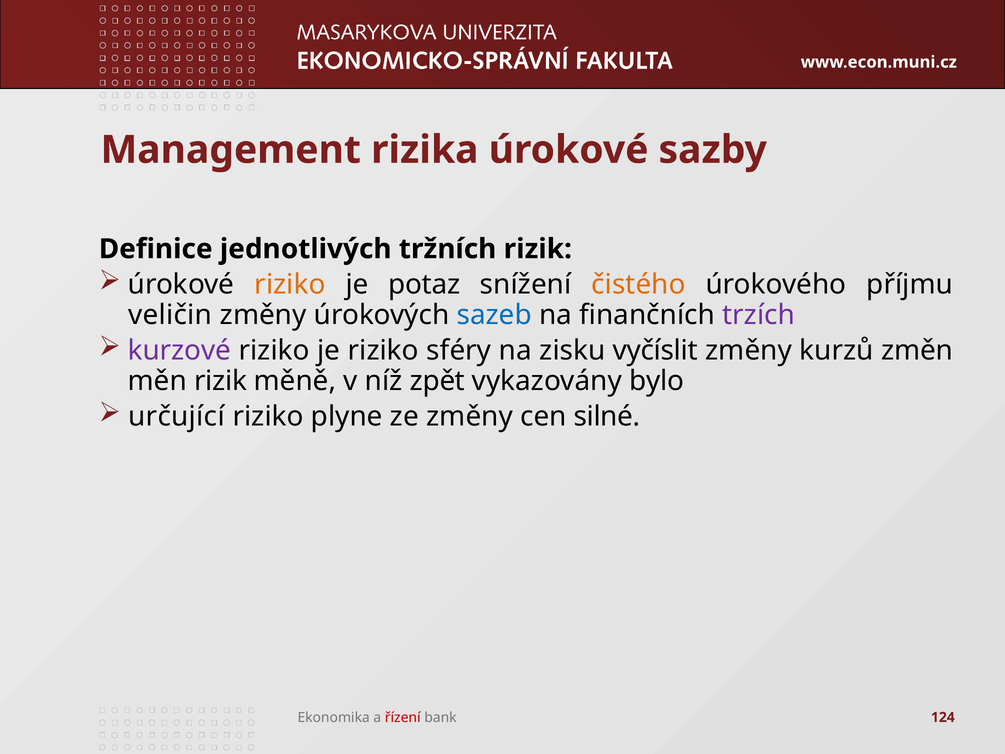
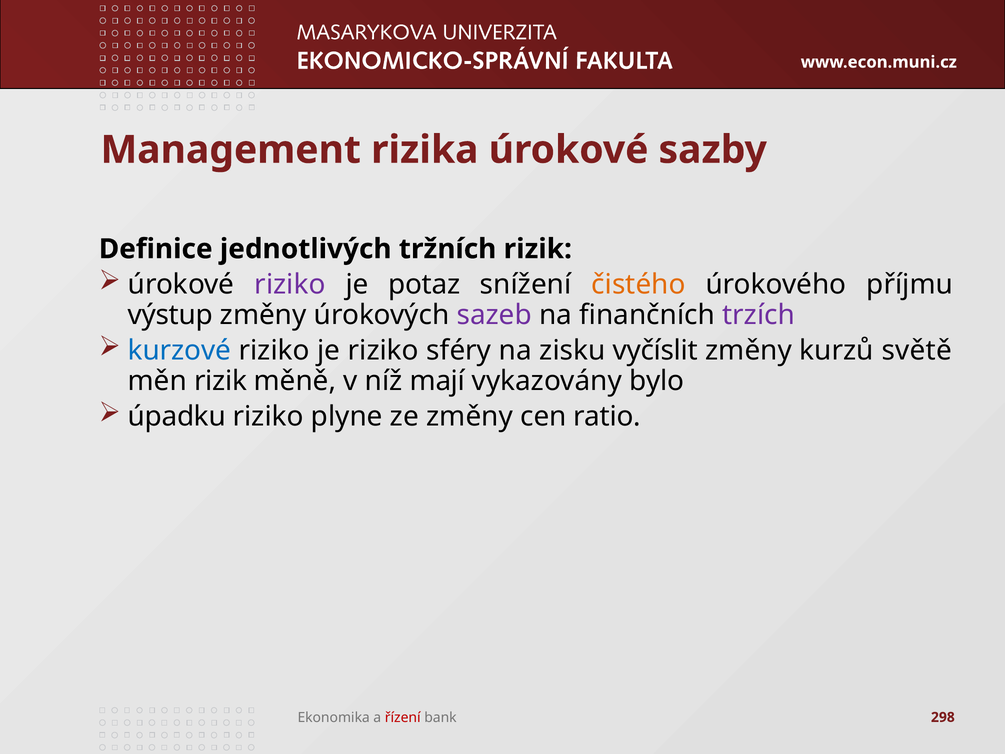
riziko colour: orange -> purple (290, 285)
veličin: veličin -> výstup (170, 315)
sazeb colour: blue -> purple (494, 315)
kurzové colour: purple -> blue (180, 351)
změn: změn -> světě (917, 351)
zpět: zpět -> mají (437, 381)
určující: určující -> úpadku (177, 416)
silné: silné -> ratio (607, 416)
124: 124 -> 298 (943, 717)
